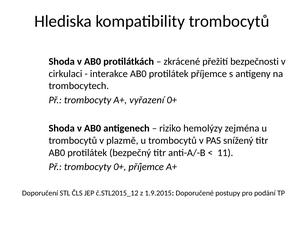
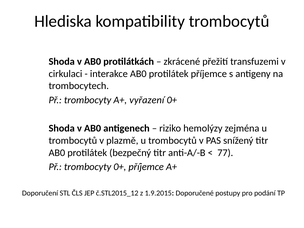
bezpečnosti: bezpečnosti -> transfuzemi (254, 62)
11: 11 -> 77 (225, 153)
